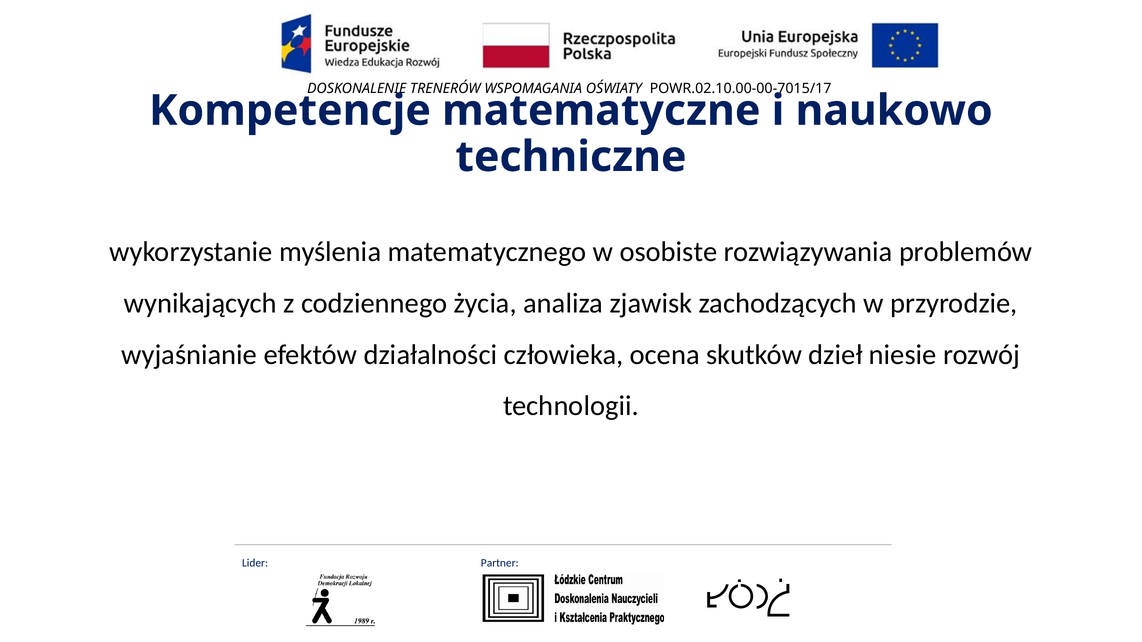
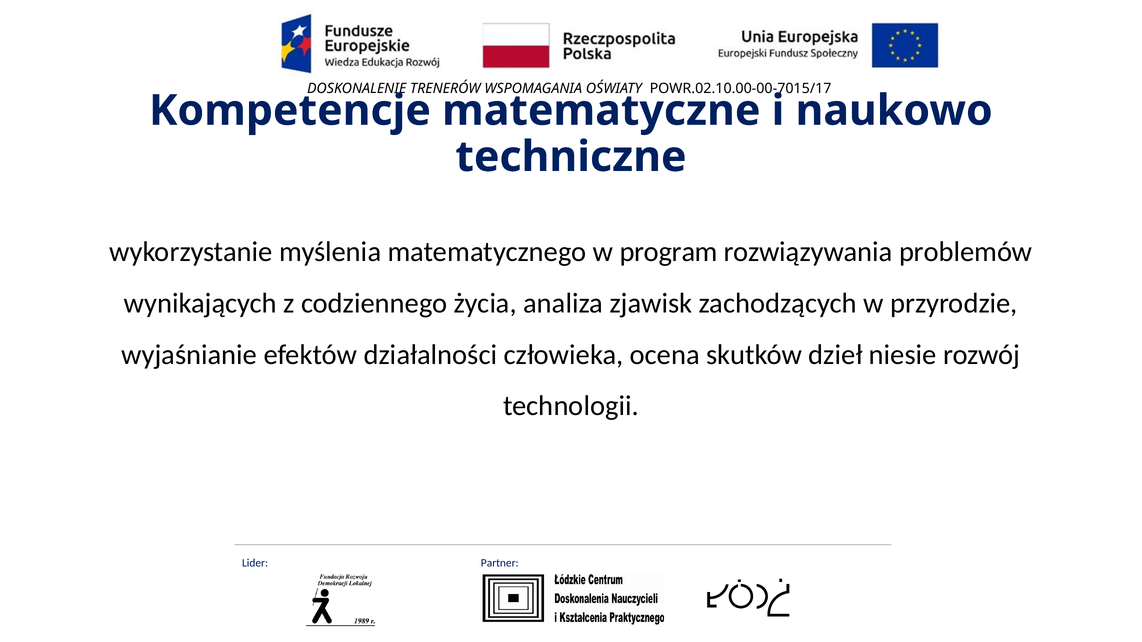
osobiste: osobiste -> program (669, 252)
